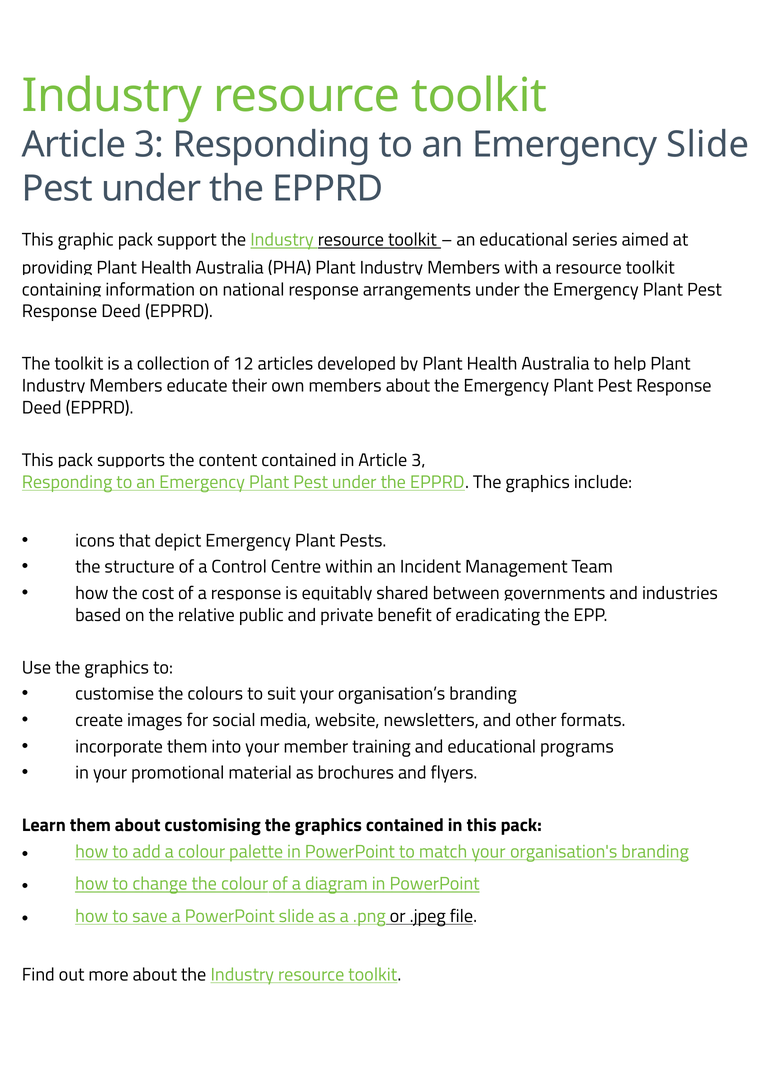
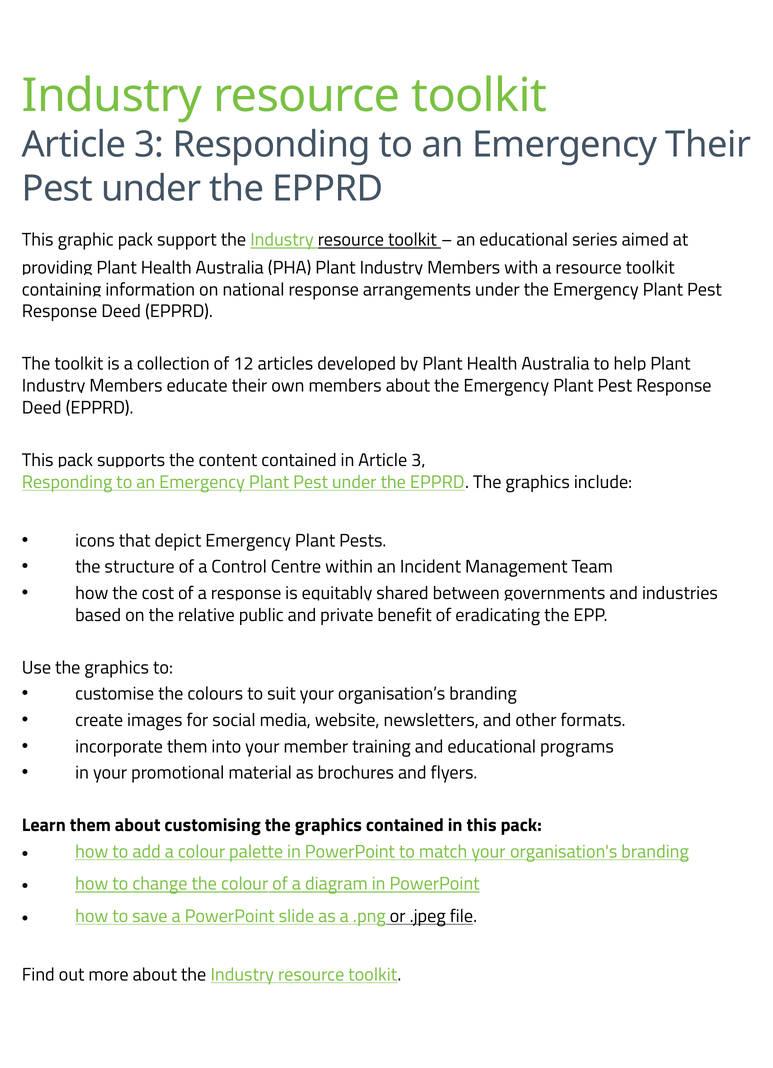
Emergency Slide: Slide -> Their (708, 145)
